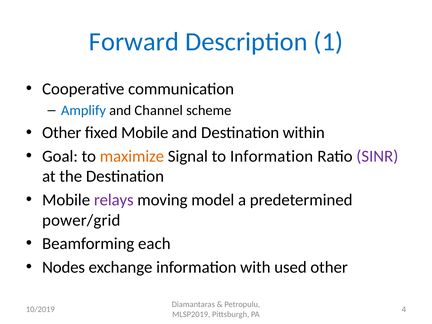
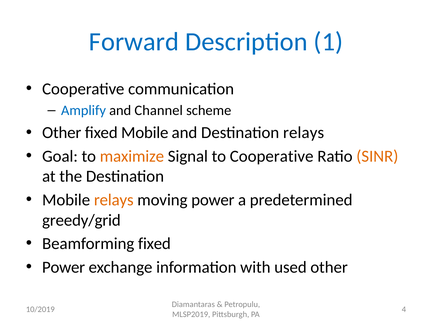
Destination within: within -> relays (304, 133)
to Information: Information -> Cooperative (272, 156)
SINR colour: purple -> orange (377, 156)
relays colour: purple -> orange (114, 200)
moving model: model -> power (213, 200)
power/grid: power/grid -> greedy/grid (81, 220)
Beamforming each: each -> fixed (154, 244)
Nodes: Nodes -> Power (64, 267)
